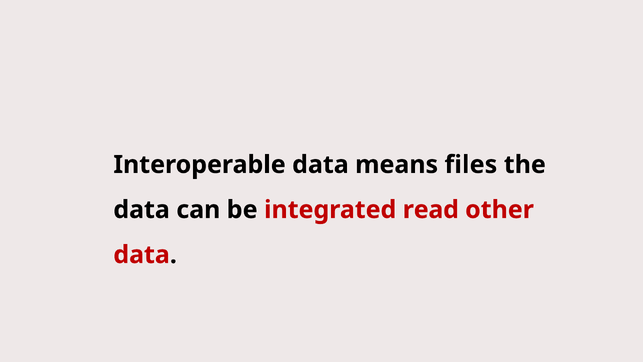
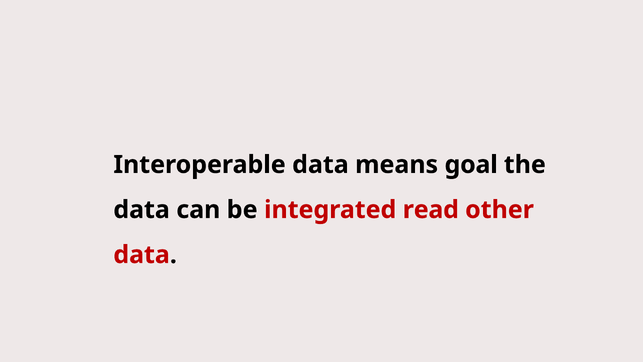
files: files -> goal (471, 165)
